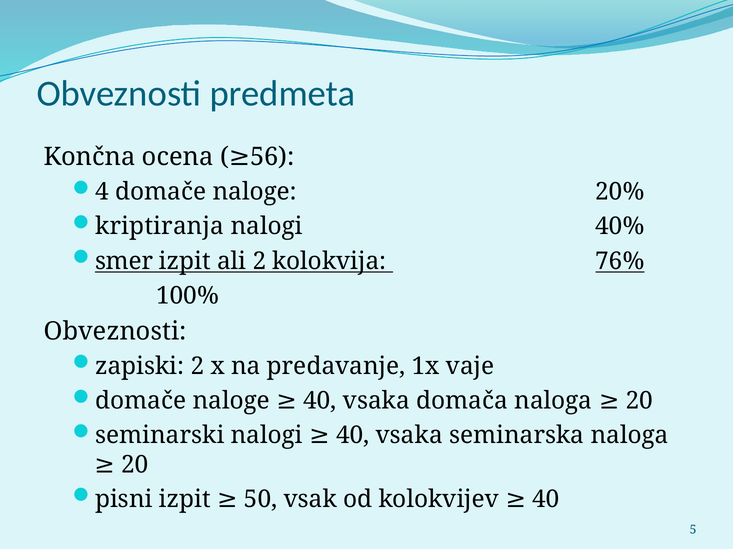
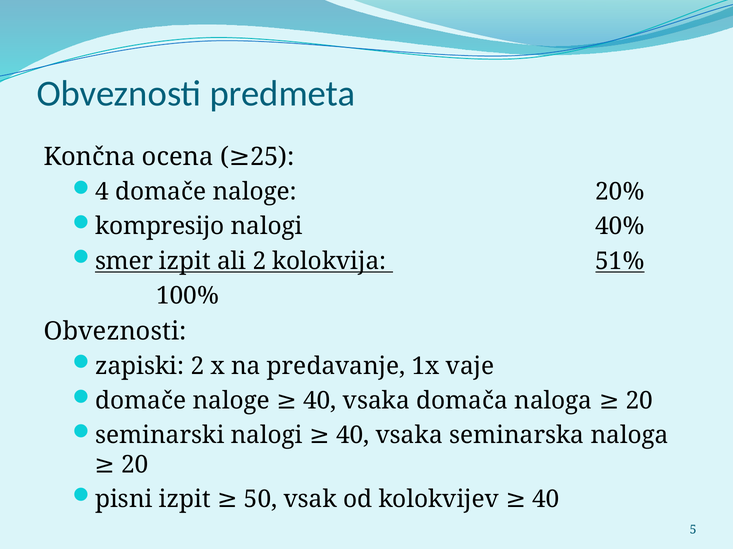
56: 56 -> 25 (272, 157)
kriptiranja: kriptiranja -> kompresijo (160, 227)
76%: 76% -> 51% (620, 261)
